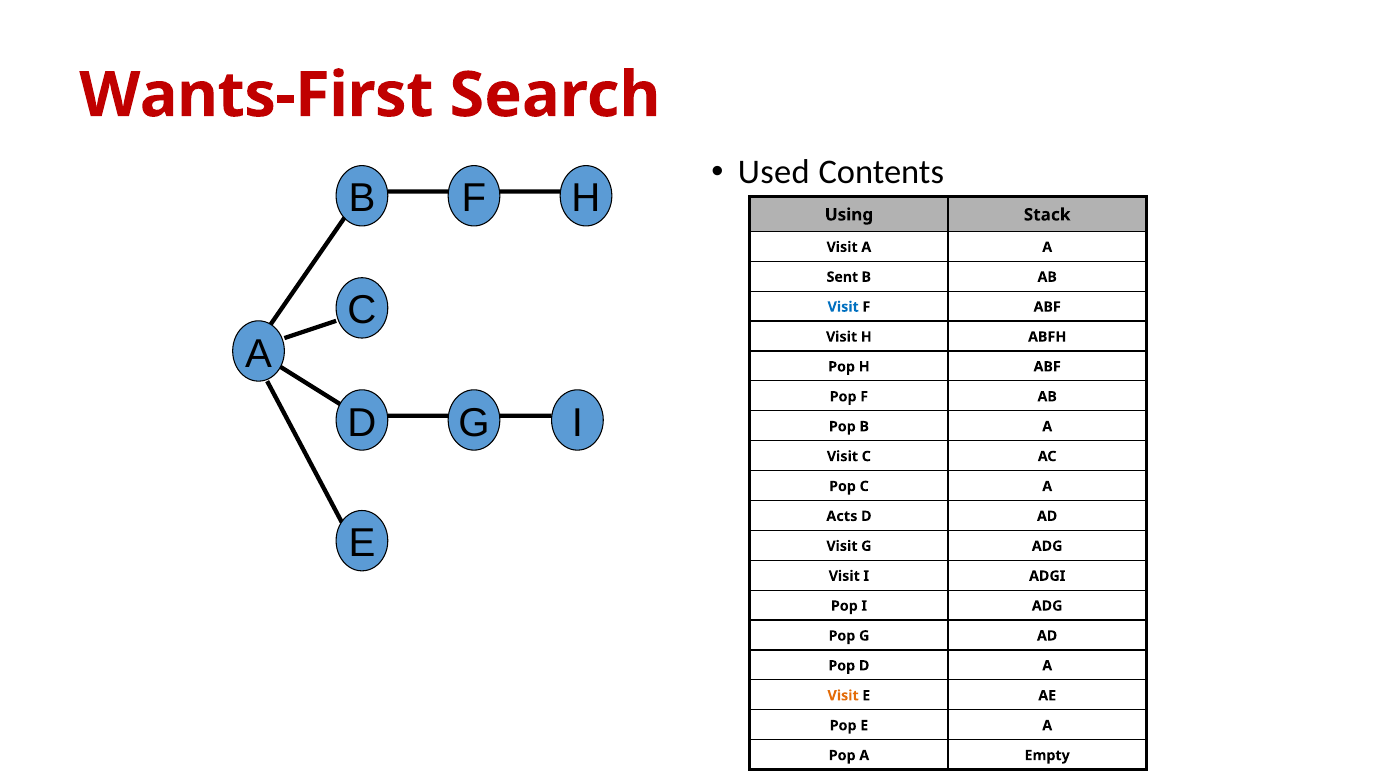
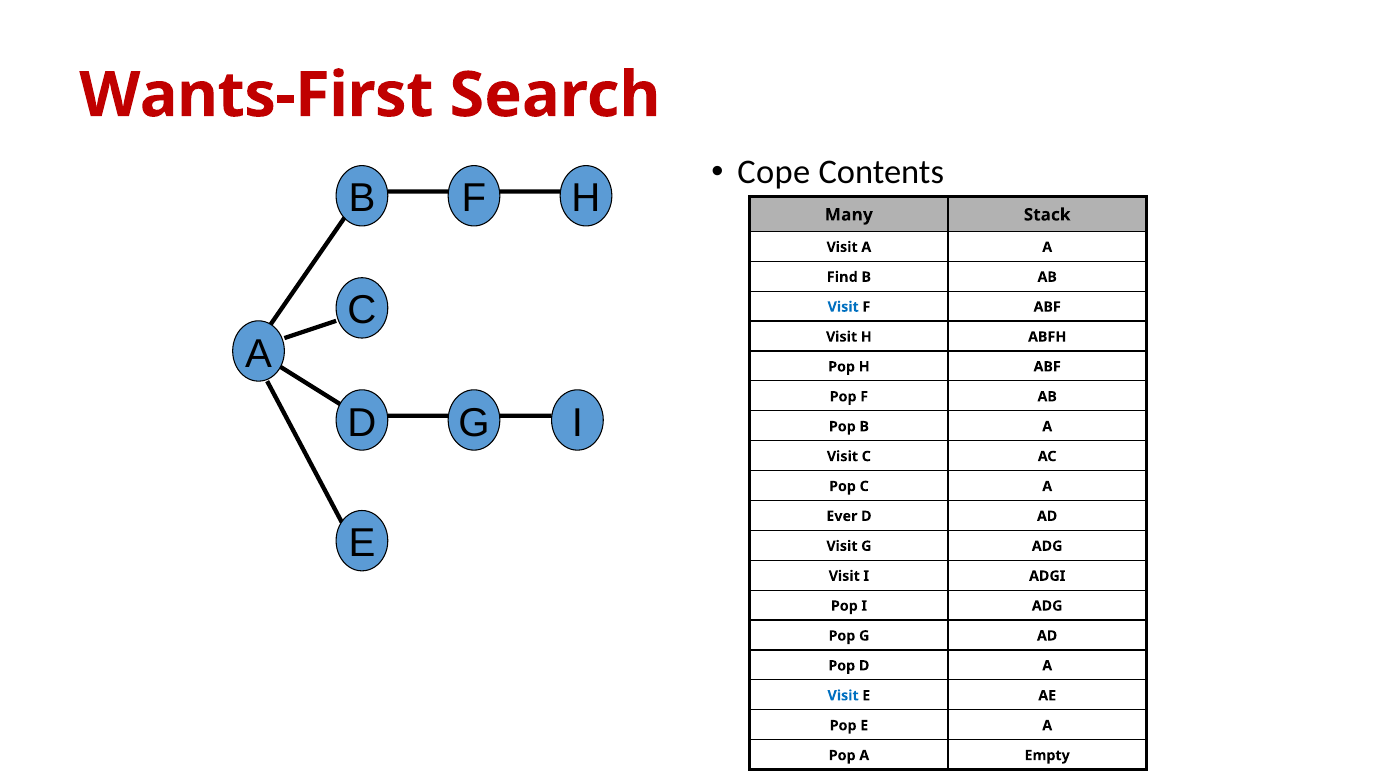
Used: Used -> Cope (774, 172)
Using: Using -> Many (849, 215)
Sent: Sent -> Find (842, 277)
Acts: Acts -> Ever (842, 516)
Visit colour: orange -> blue (843, 695)
